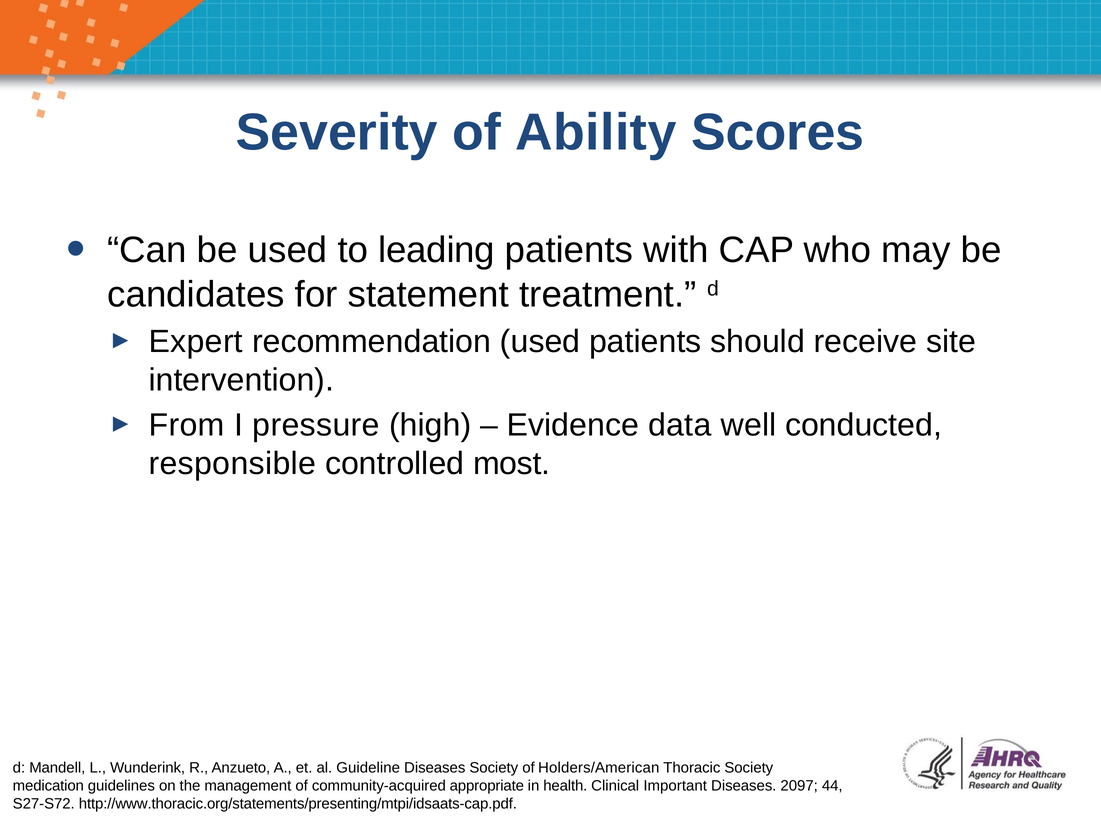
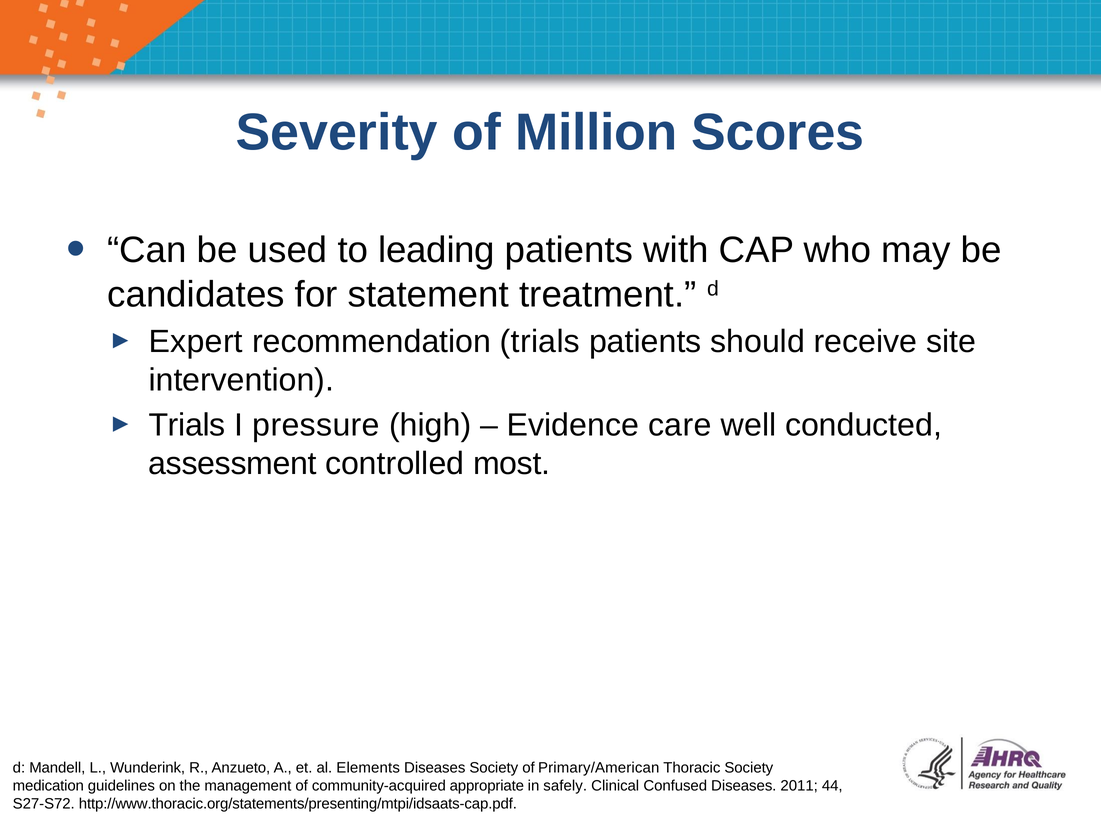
Ability: Ability -> Million (596, 133)
recommendation used: used -> trials (540, 342)
From: From -> Trials (187, 425)
data: data -> care (680, 425)
responsible: responsible -> assessment (233, 464)
Guideline: Guideline -> Elements (368, 768)
Holders/American: Holders/American -> Primary/American (599, 768)
health: health -> safely (565, 786)
Important: Important -> Confused (675, 786)
2097: 2097 -> 2011 (799, 786)
